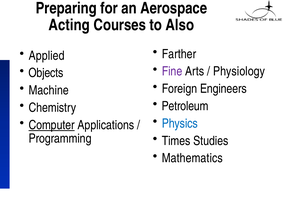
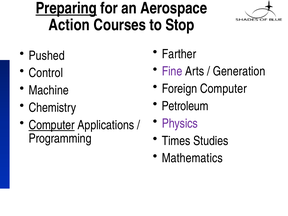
Preparing underline: none -> present (66, 8)
Acting: Acting -> Action (69, 25)
Also: Also -> Stop (180, 25)
Applied: Applied -> Pushed (47, 56)
Physiology: Physiology -> Generation (239, 71)
Objects: Objects -> Control (46, 73)
Foreign Engineers: Engineers -> Computer (223, 89)
Physics colour: blue -> purple (180, 123)
